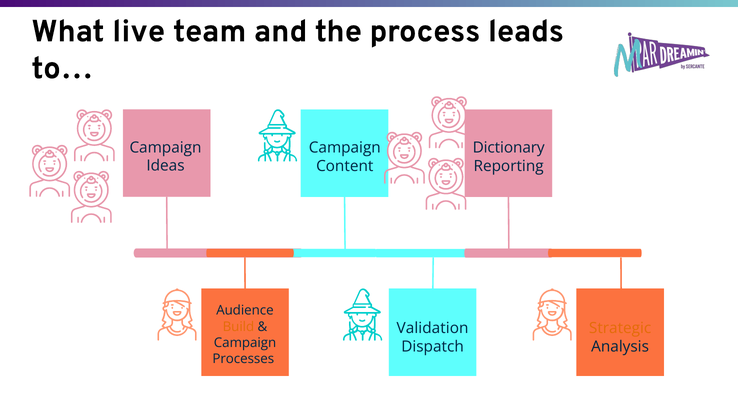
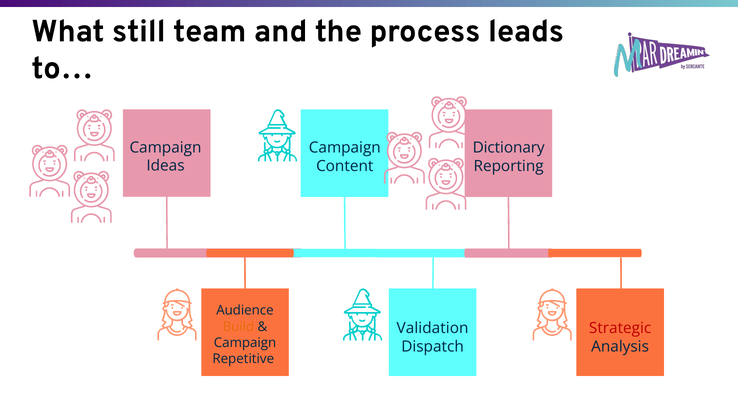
live: live -> still (139, 31)
Strategic colour: orange -> red (620, 328)
Processes: Processes -> Repetitive (243, 359)
